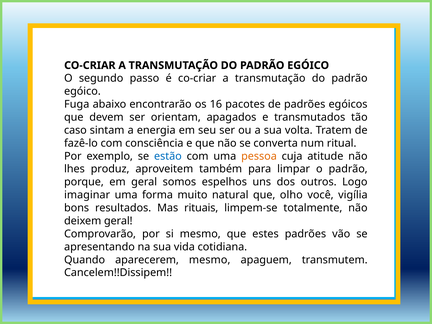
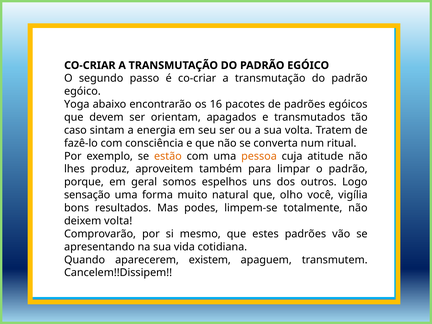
Fuga: Fuga -> Yoga (77, 104)
estão colour: blue -> orange (168, 156)
imaginar: imaginar -> sensação (87, 195)
rituais: rituais -> podes (201, 208)
deixem geral: geral -> volta (118, 221)
aparecerem mesmo: mesmo -> existem (210, 260)
